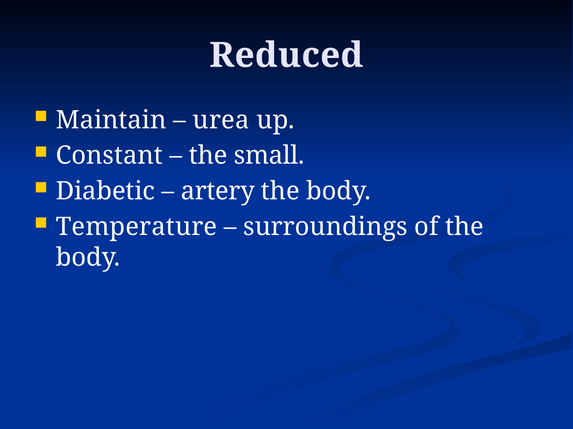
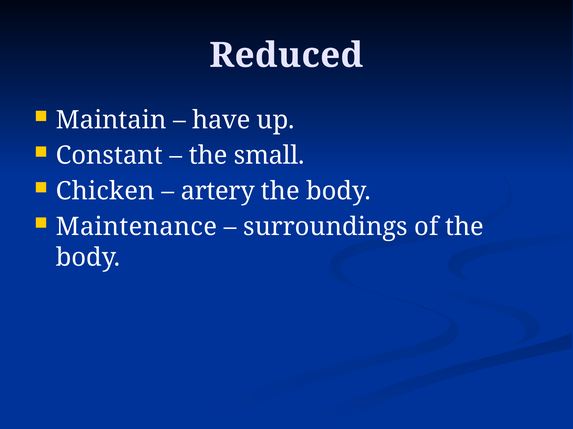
urea: urea -> have (221, 120)
Diabetic: Diabetic -> Chicken (105, 192)
Temperature: Temperature -> Maintenance (136, 227)
